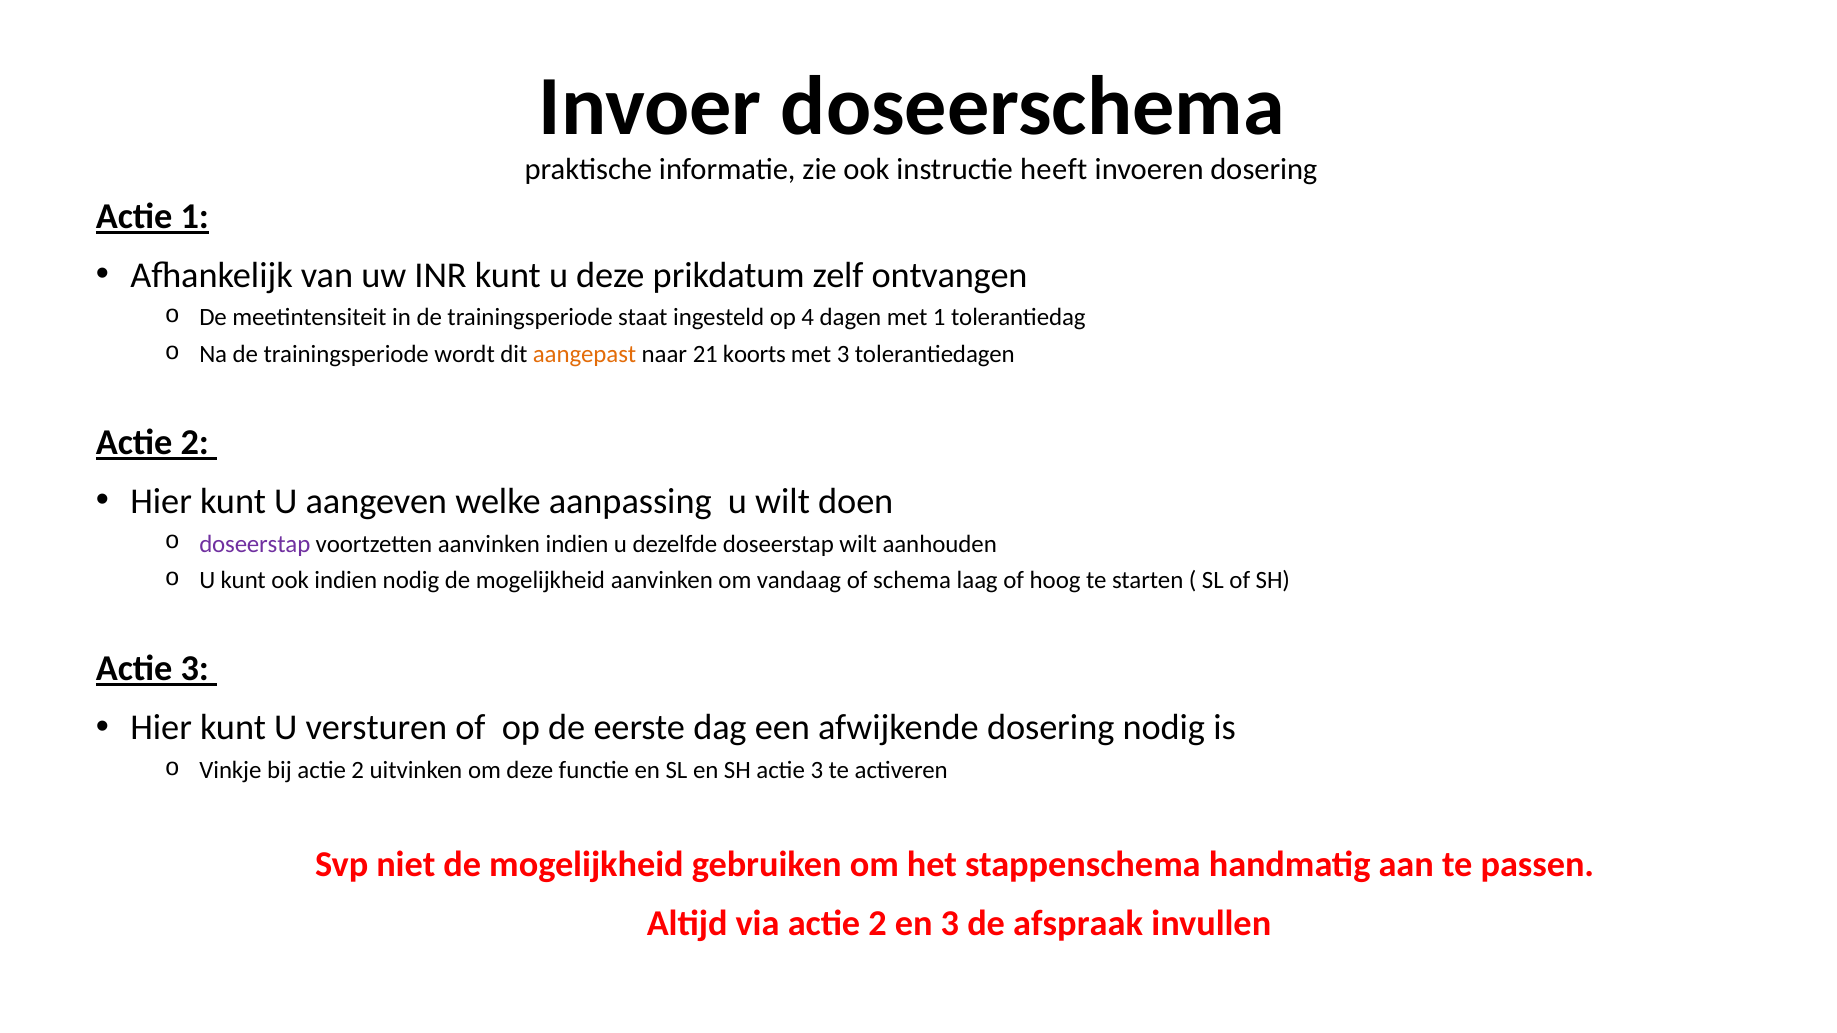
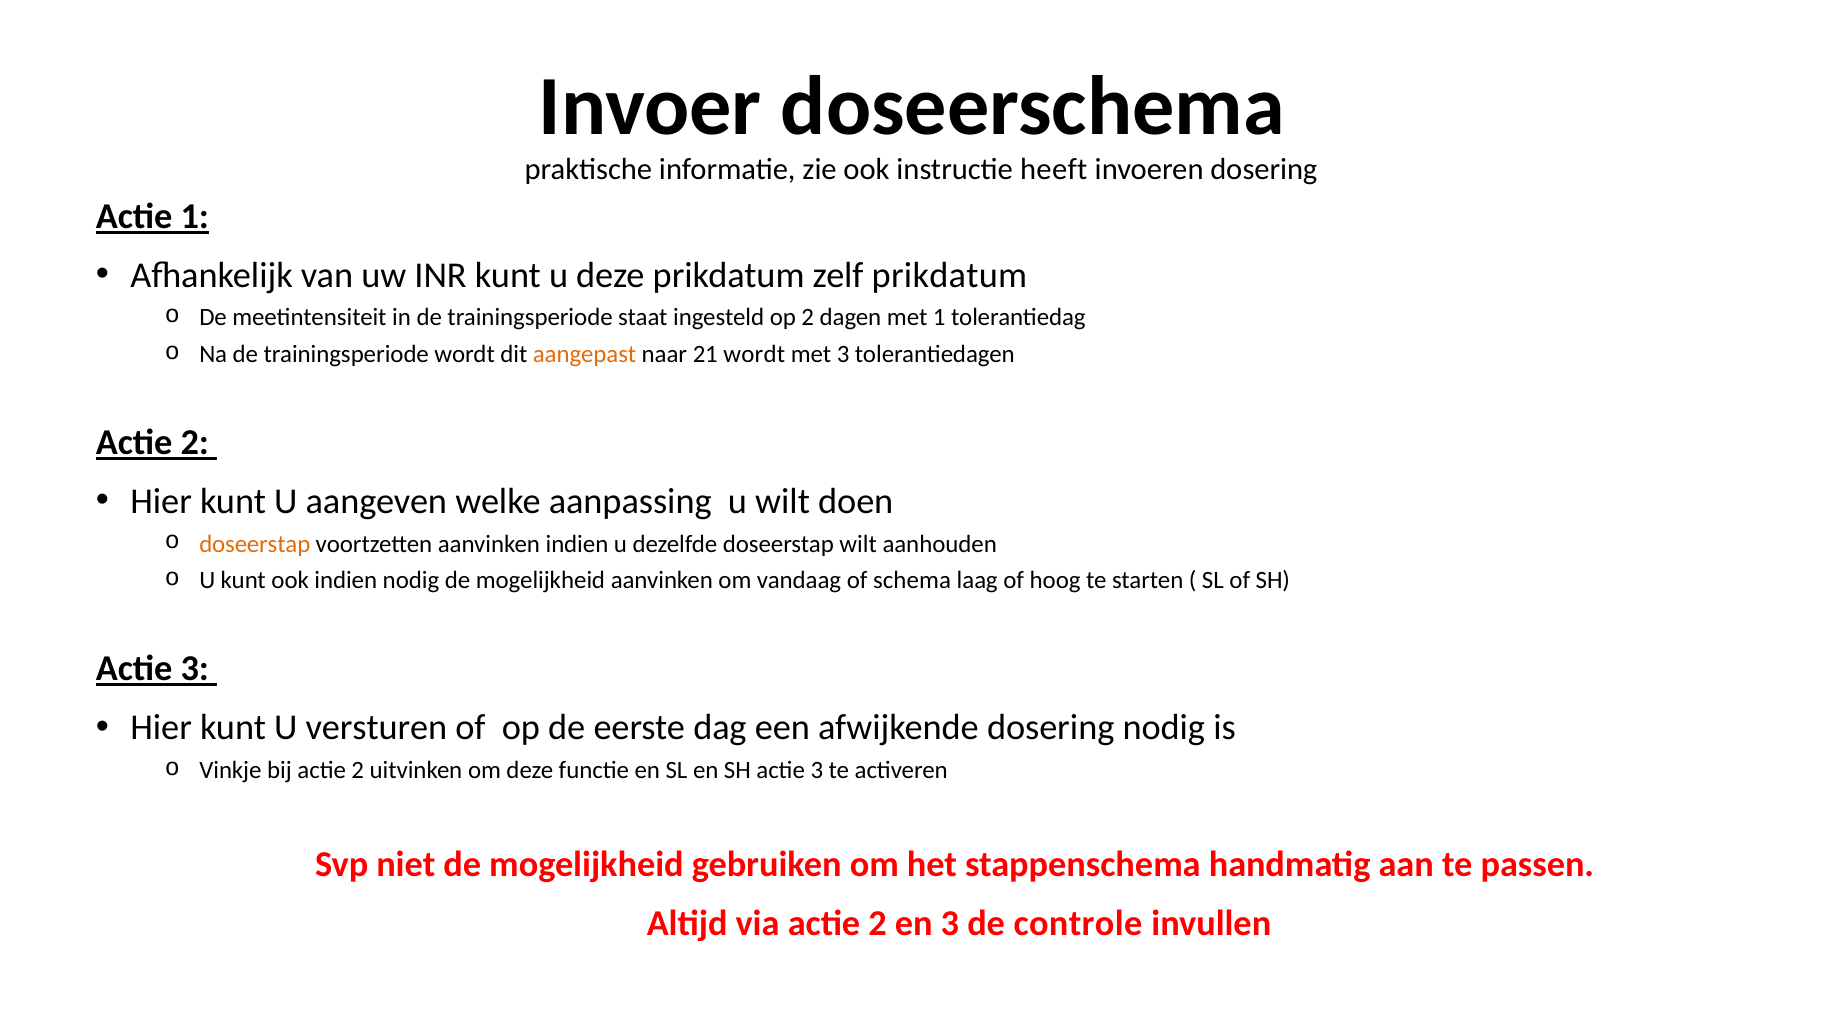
zelf ontvangen: ontvangen -> prikdatum (949, 275)
op 4: 4 -> 2 (808, 318)
21 koorts: koorts -> wordt (754, 354)
doseerstap colour: purple -> orange (255, 544)
afspraak: afspraak -> controle (1078, 923)
